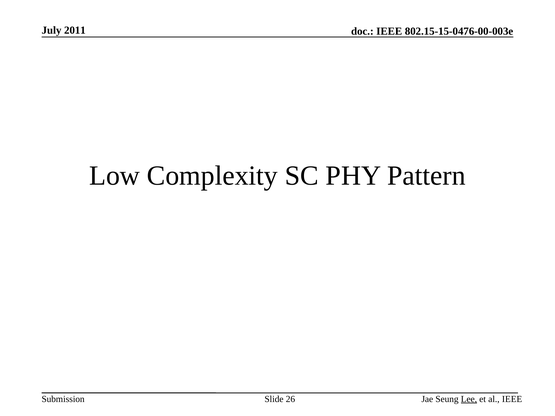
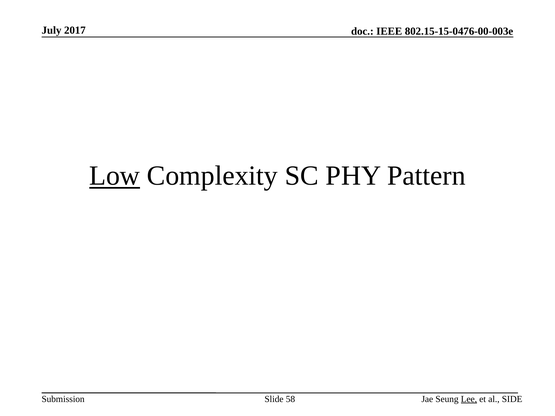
2011: 2011 -> 2017 (75, 30)
Low underline: none -> present (115, 176)
26: 26 -> 58 (290, 399)
al IEEE: IEEE -> SIDE (512, 399)
